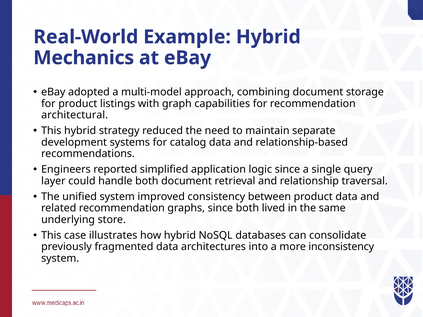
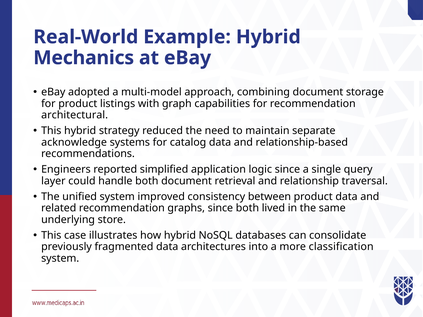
development: development -> acknowledge (74, 142)
inconsistency: inconsistency -> classification (341, 247)
